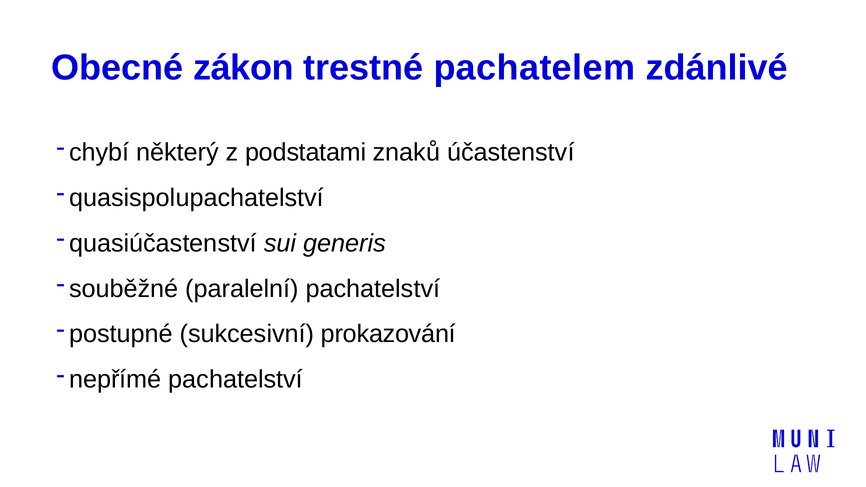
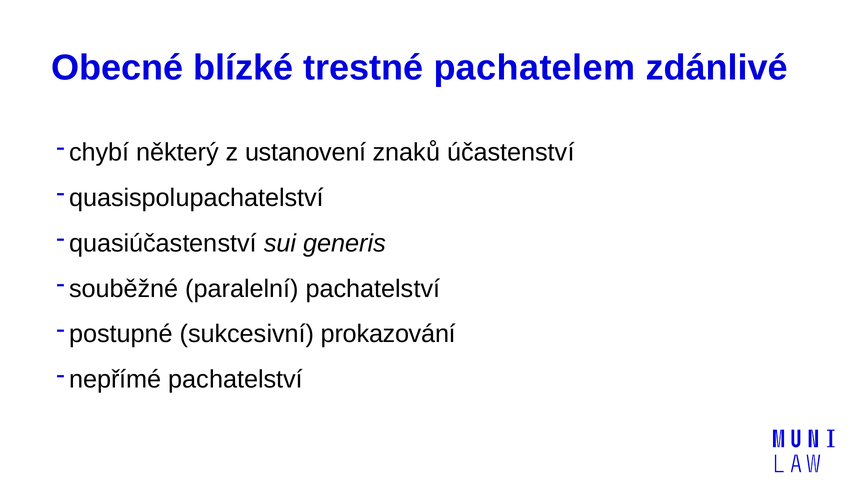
zákon: zákon -> blízké (243, 68)
podstatami: podstatami -> ustanovení (306, 152)
